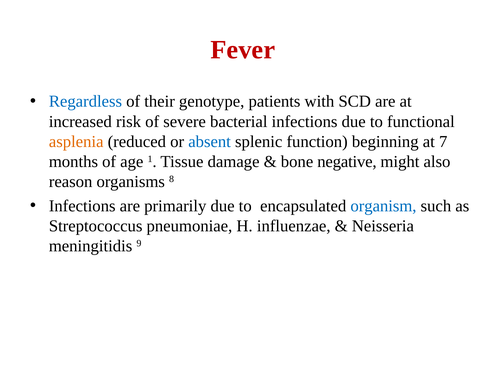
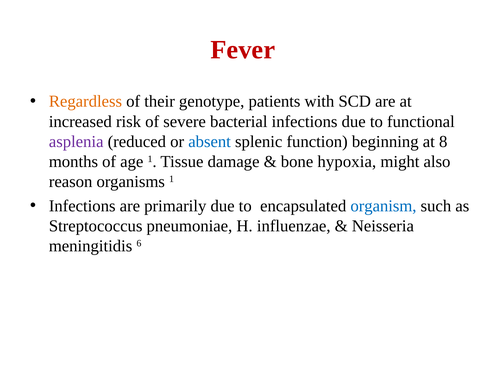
Regardless colour: blue -> orange (85, 101)
asplenia colour: orange -> purple (76, 141)
7: 7 -> 8 (443, 141)
negative: negative -> hypoxia (347, 161)
organisms 8: 8 -> 1 (172, 179)
9: 9 -> 6 (139, 243)
